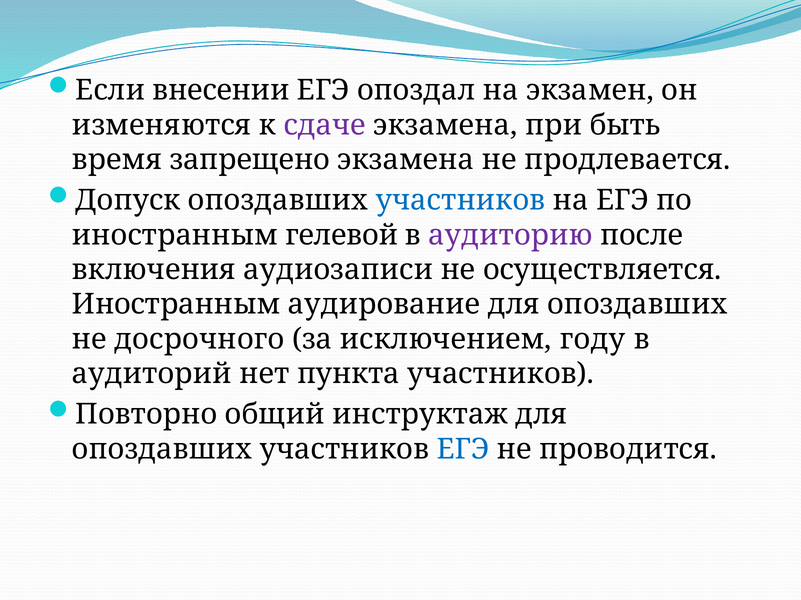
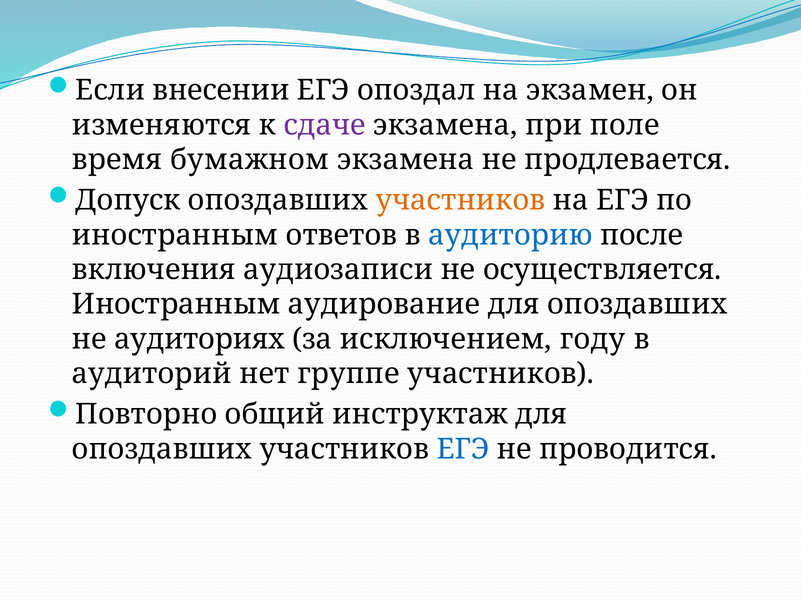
быть: быть -> поле (625, 125)
запрещено: запрещено -> бумажном (250, 160)
участников colour: blue -> orange (460, 200)
гелевой: гелевой -> ответов (342, 235)
аудиторию colour: purple -> blue (510, 235)
досрочного: досрочного -> аудиториях (200, 340)
пункта: пункта -> группе (348, 374)
